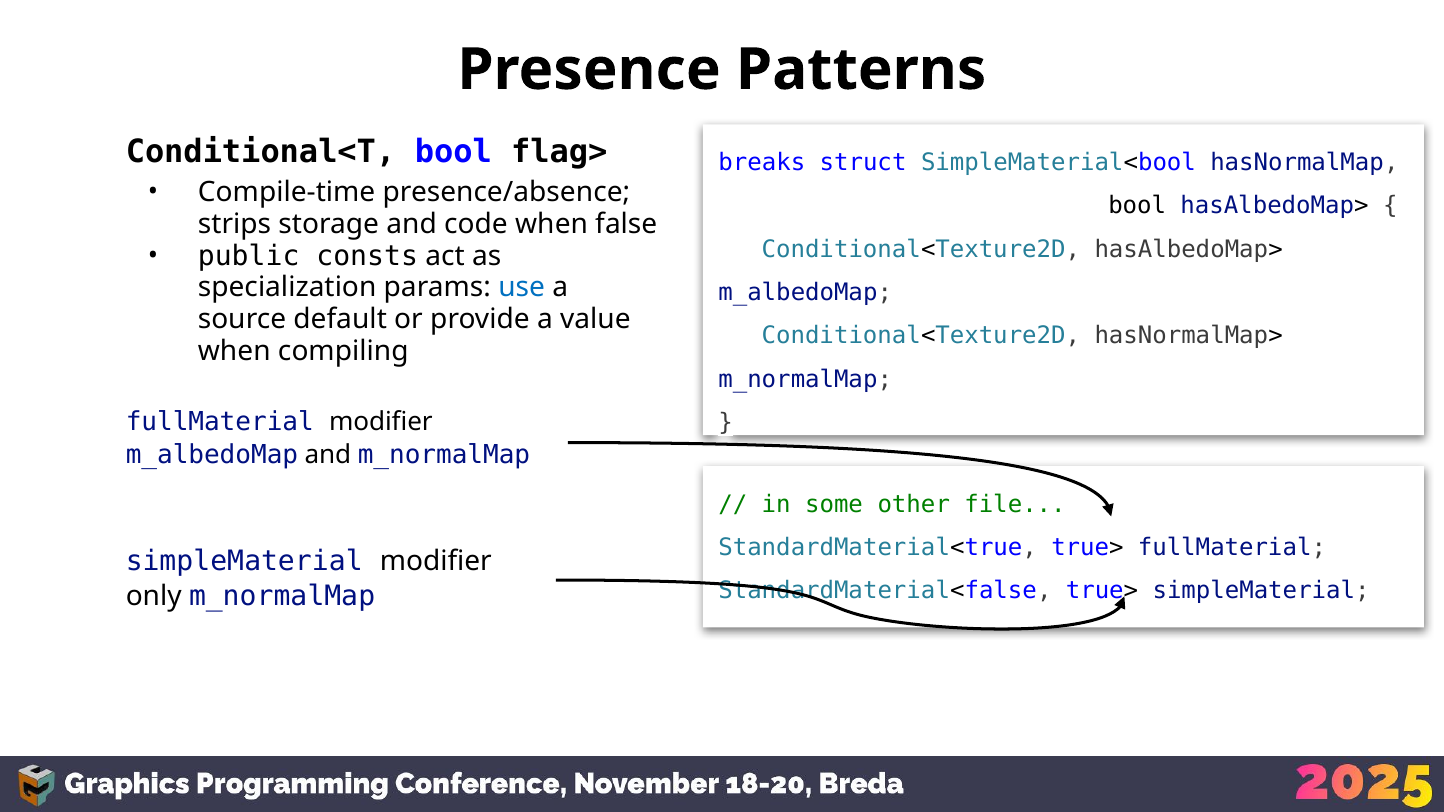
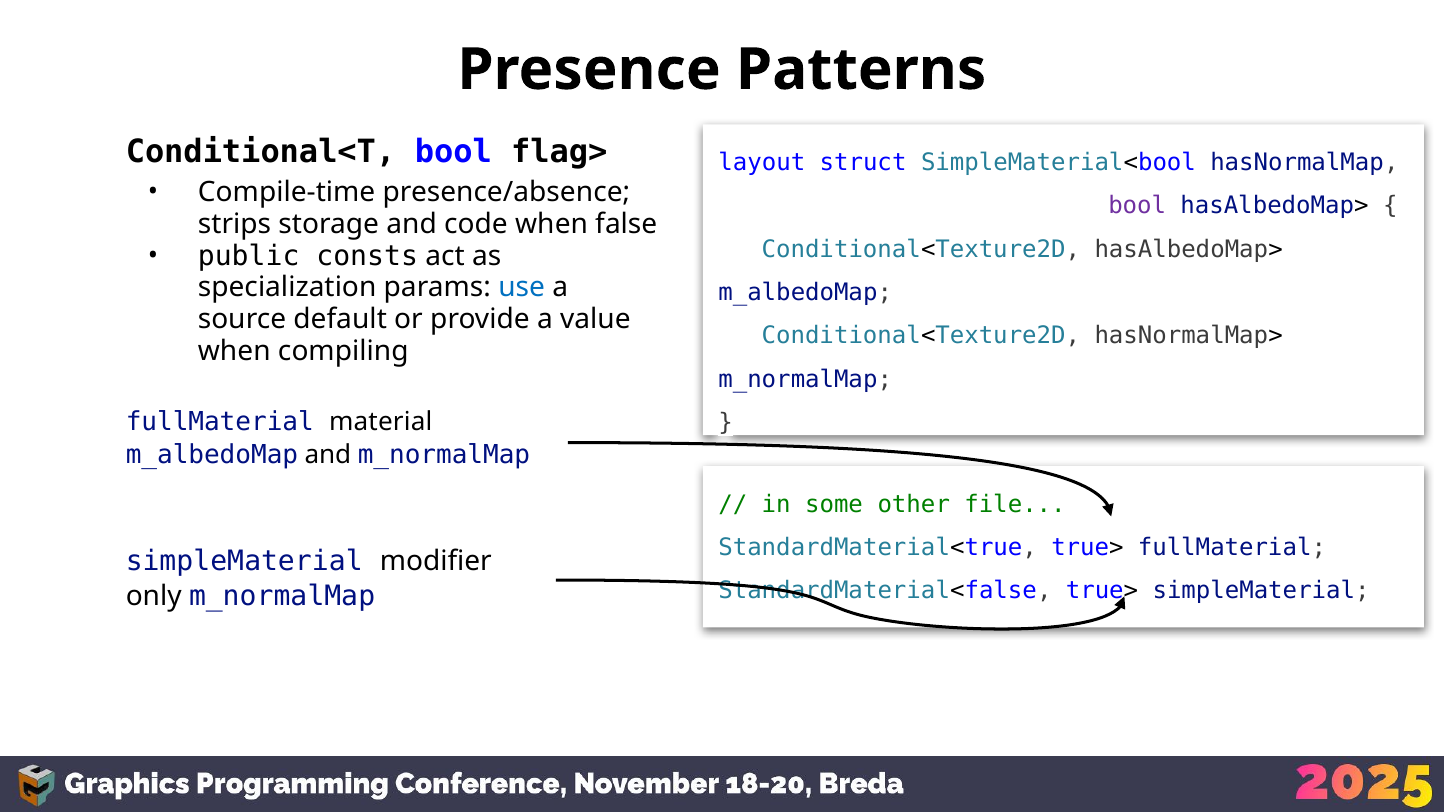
breaks: breaks -> layout (762, 163)
bool colour: black -> purple (1137, 206)
fullMaterial modifier: modifier -> material (381, 422)
